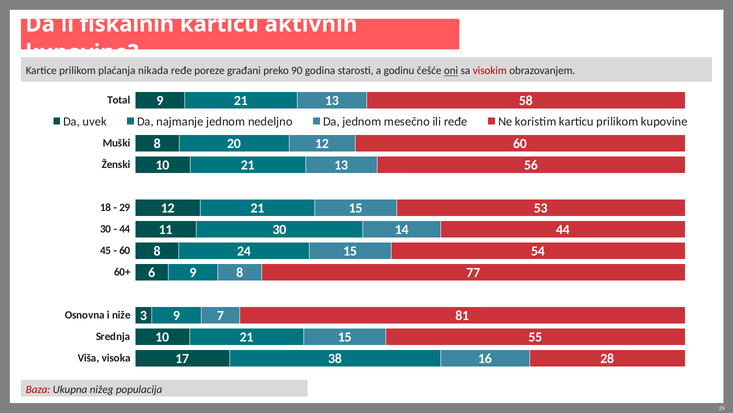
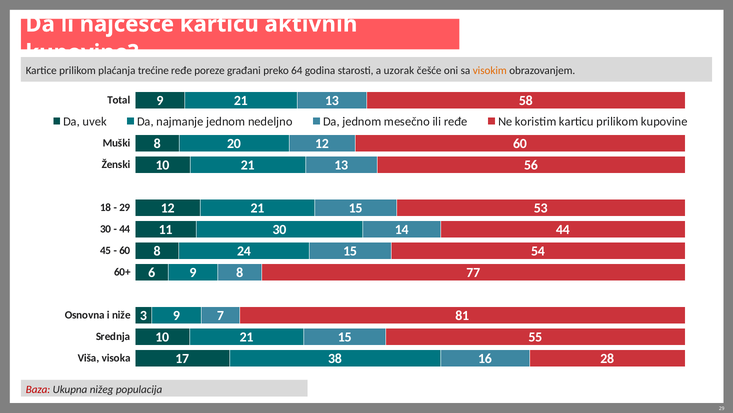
fiskalnih: fiskalnih -> najčešće (127, 24)
nikada: nikada -> trećine (153, 71)
90: 90 -> 64 (297, 71)
godinu: godinu -> uzorak (399, 71)
oni underline: present -> none (451, 71)
visokim colour: red -> orange (490, 71)
